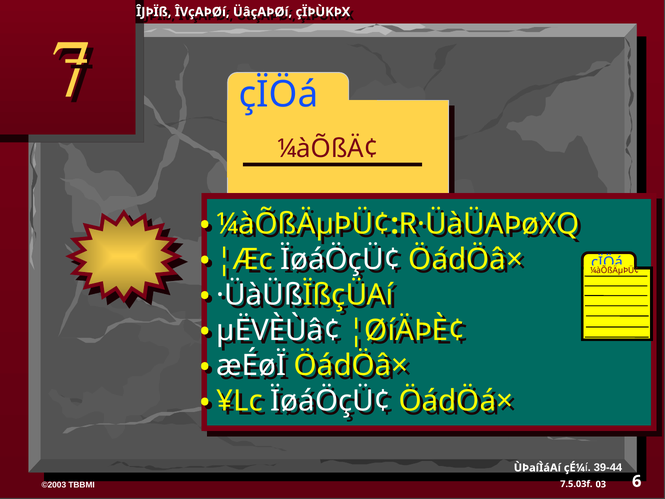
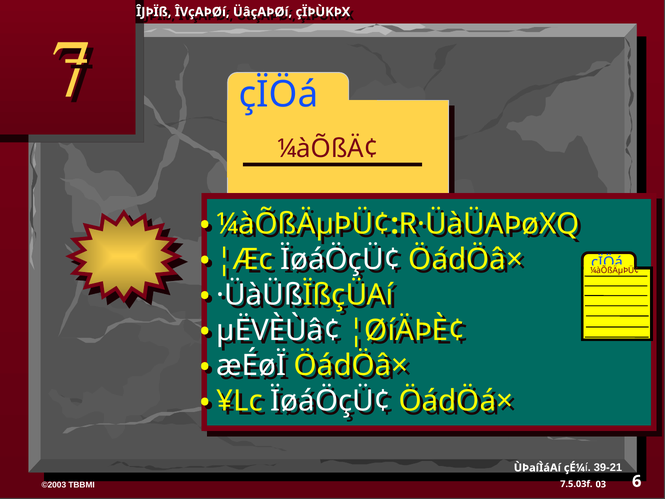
39-44: 39-44 -> 39-21 (608, 468)
